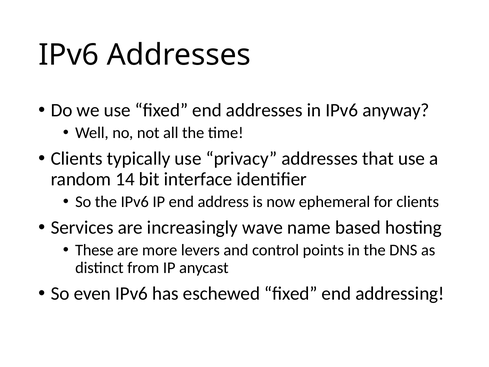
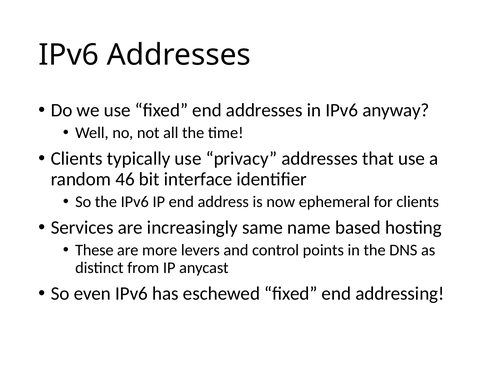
14: 14 -> 46 (125, 179)
wave: wave -> same (263, 227)
